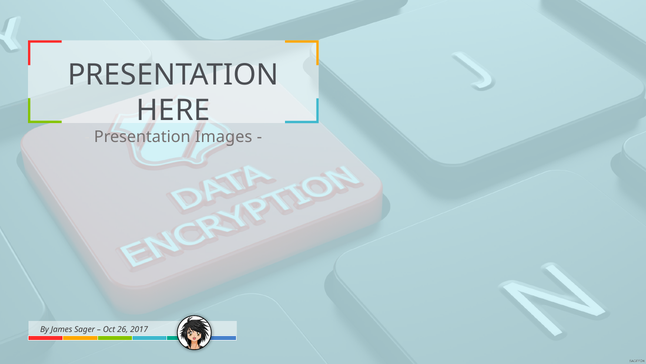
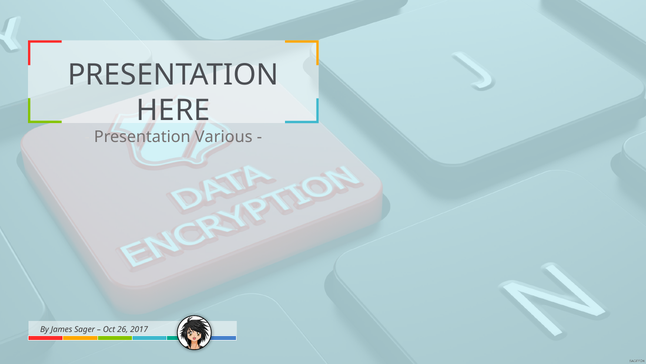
Images: Images -> Various (224, 137)
